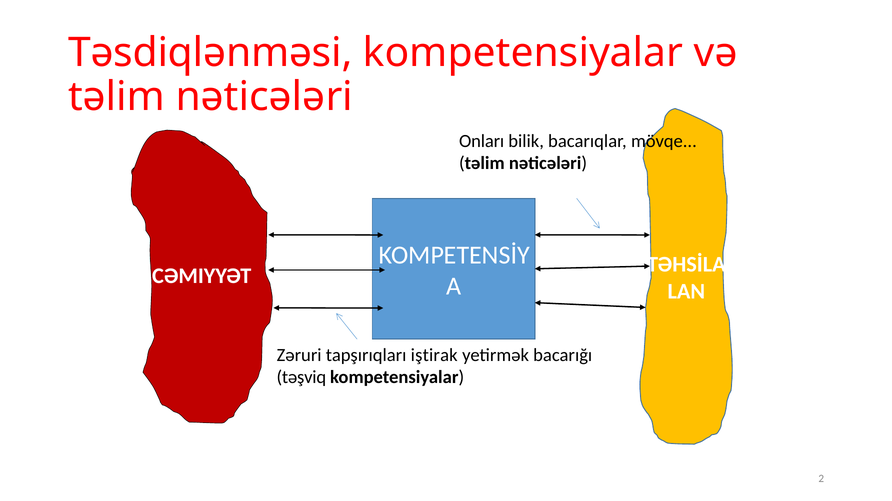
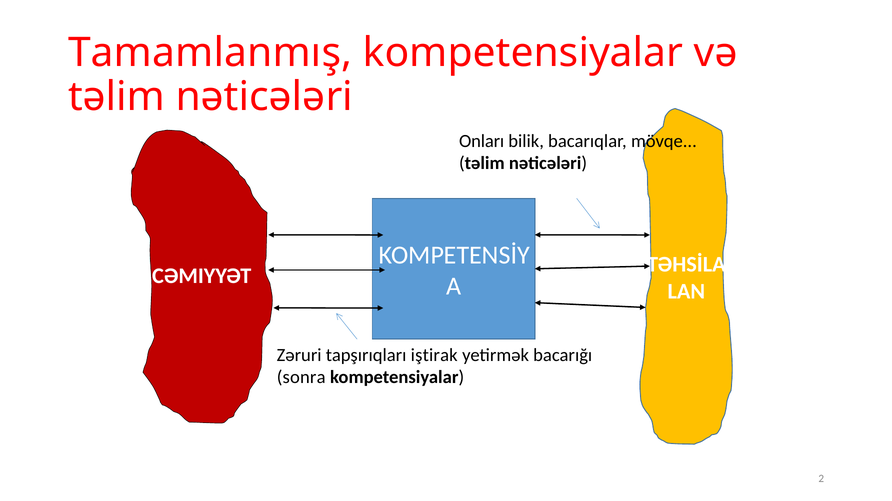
Təsdiqlənməsi: Təsdiqlənməsi -> Tamamlanmış (210, 53)
təşviq: təşviq -> sonra (301, 378)
